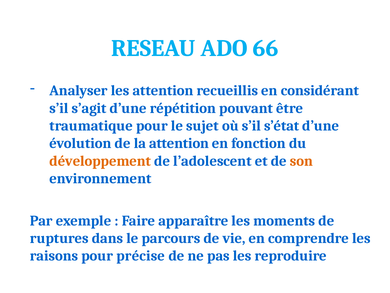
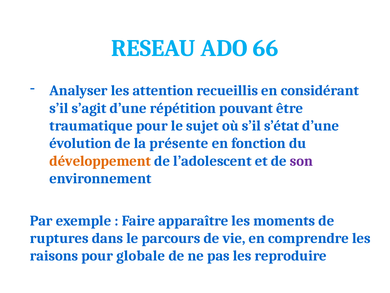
la attention: attention -> présente (179, 143)
son colour: orange -> purple (301, 161)
précise: précise -> globale (141, 255)
